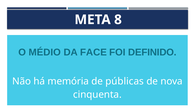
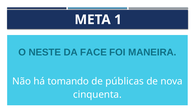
8: 8 -> 1 (118, 20)
MÉDIO: MÉDIO -> NESTE (45, 52)
DEFINIDO: DEFINIDO -> MANEIRA (152, 52)
memória: memória -> tomando (68, 81)
